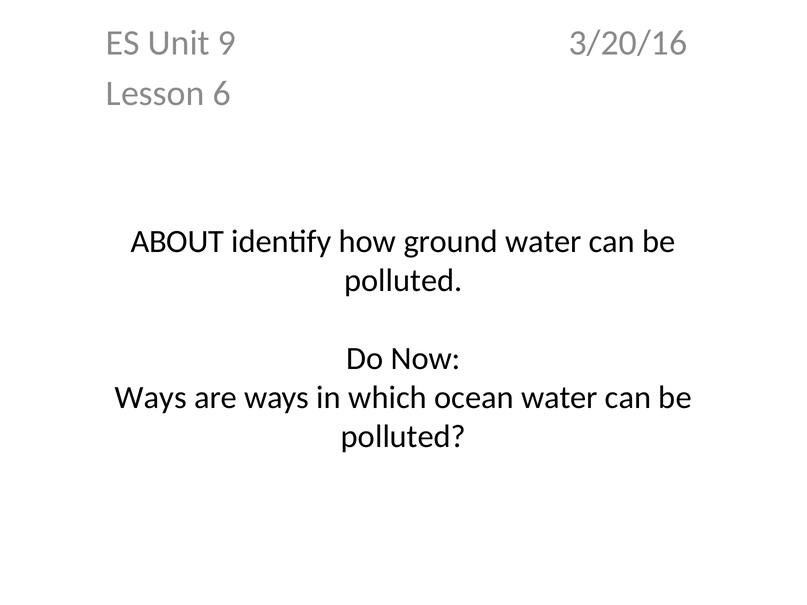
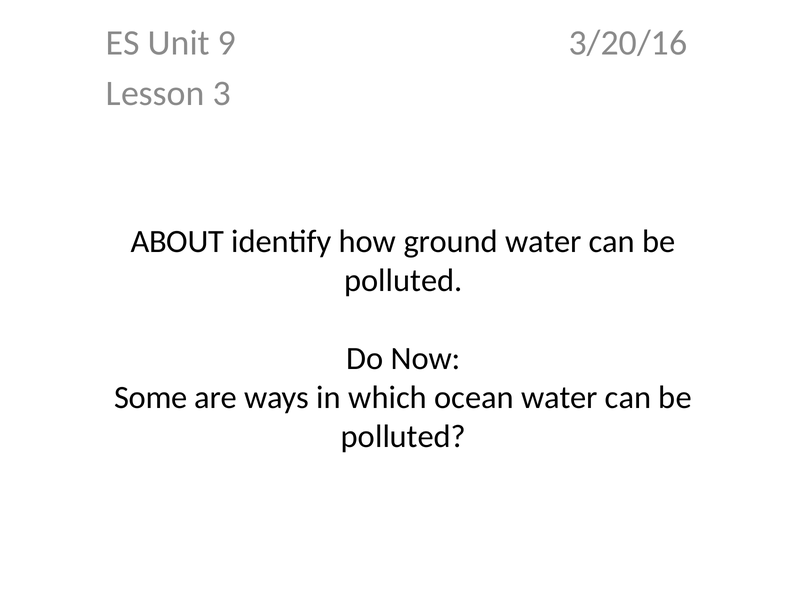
6: 6 -> 3 (222, 93)
Ways: Ways -> Some (151, 398)
